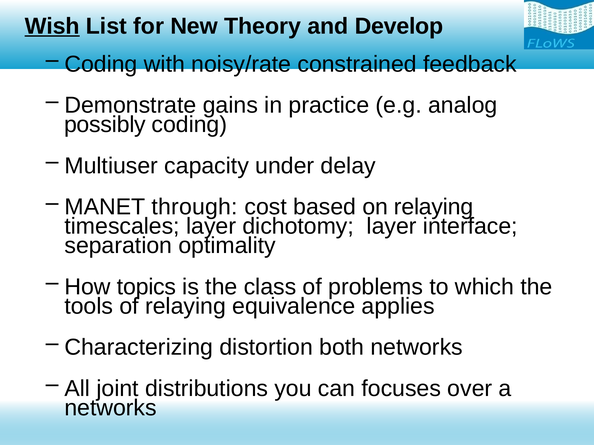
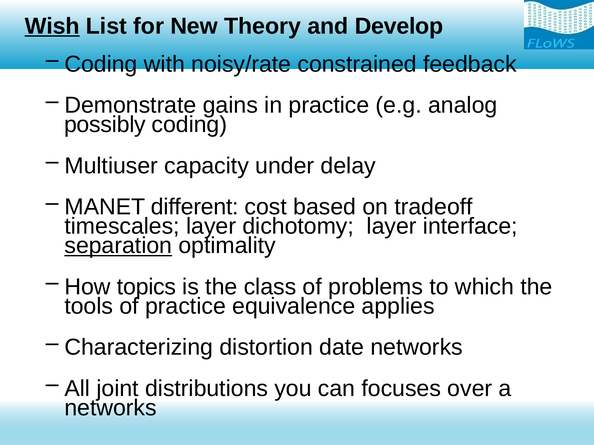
through: through -> different (195, 207)
on relaying: relaying -> tradeoff (434, 207)
separation underline: none -> present (118, 246)
of relaying: relaying -> practice (185, 307)
both: both -> date (342, 348)
